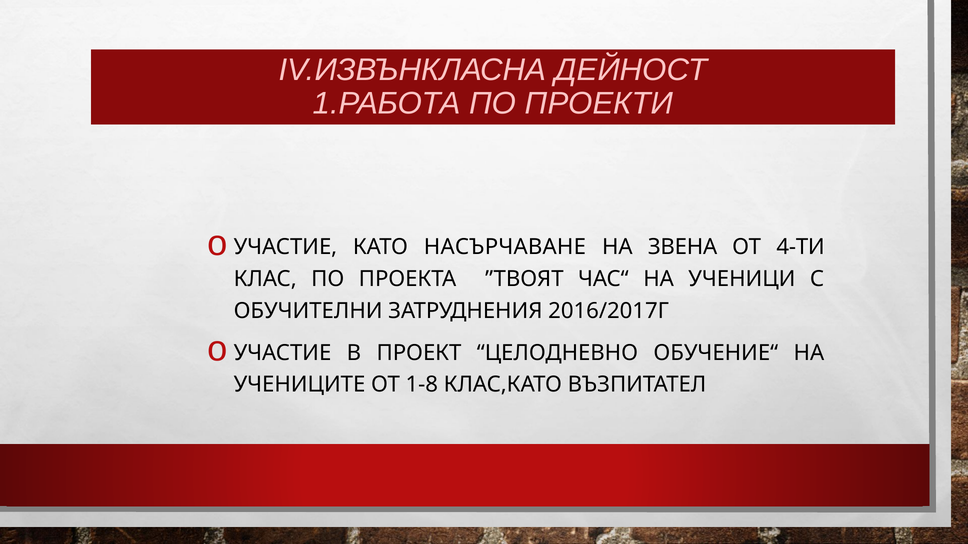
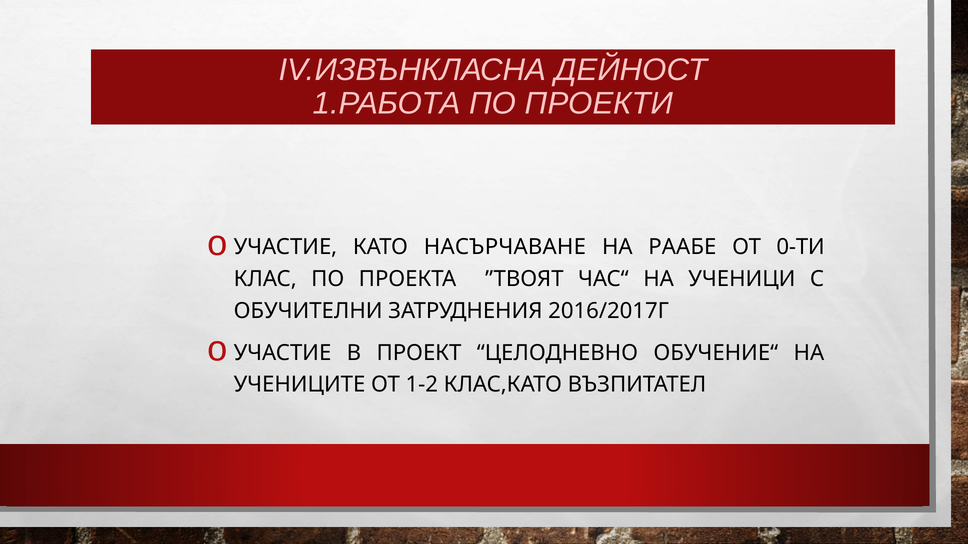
ЗВЕНА: ЗВЕНА -> РААБЕ (682, 247)
4-ТИ: 4-ТИ -> 0-ТИ (801, 247)
1-8: 1-8 -> 1-2 (422, 385)
